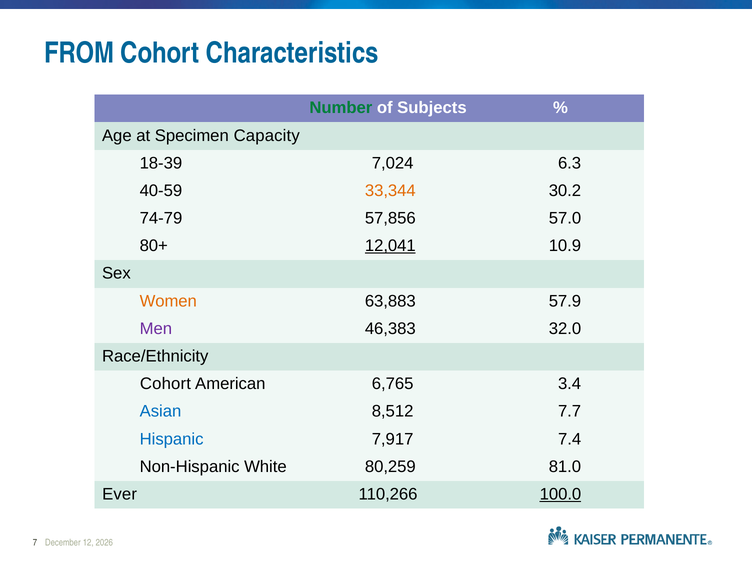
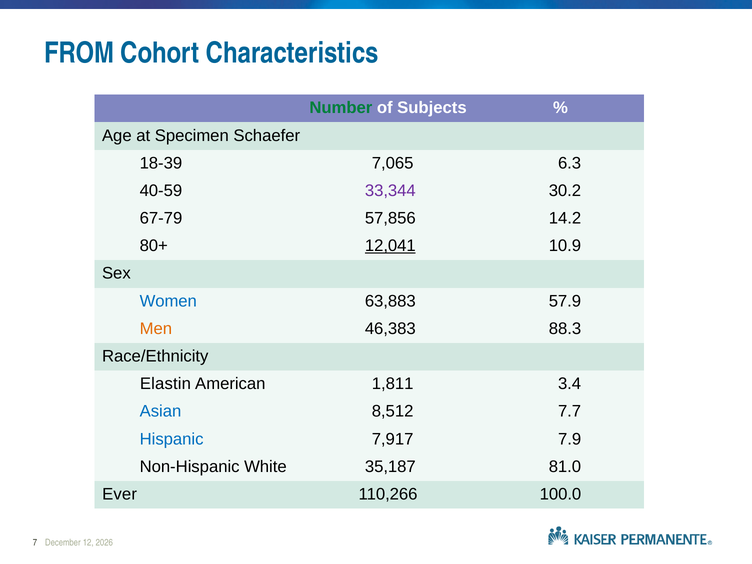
Capacity: Capacity -> Schaefer (267, 136)
7,024: 7,024 -> 7,065 (393, 163)
33,344 colour: orange -> purple (390, 191)
74-79: 74-79 -> 67-79 (161, 218)
57.0: 57.0 -> 14.2 (565, 218)
Women colour: orange -> blue (168, 301)
Men colour: purple -> orange (156, 329)
32.0: 32.0 -> 88.3 (565, 329)
Cohort: Cohort -> Elastin (165, 384)
6,765: 6,765 -> 1,811 (393, 384)
7.4: 7.4 -> 7.9 (570, 439)
80,259: 80,259 -> 35,187 (390, 467)
100.0 underline: present -> none (560, 494)
